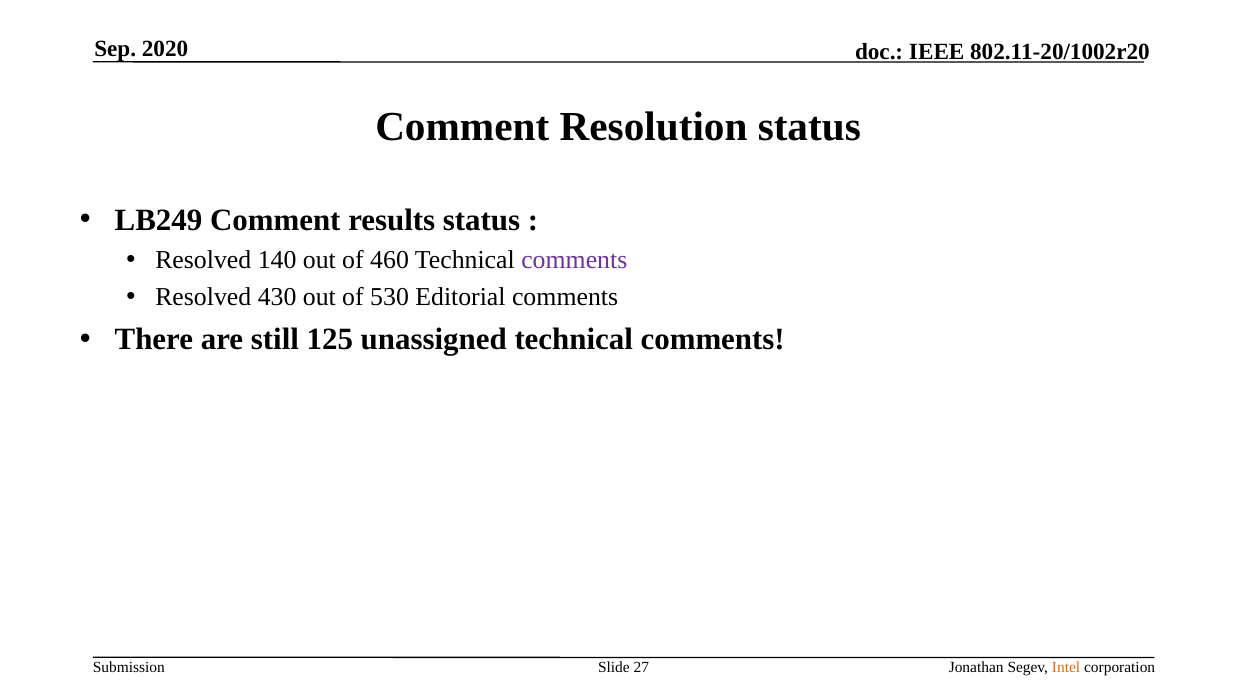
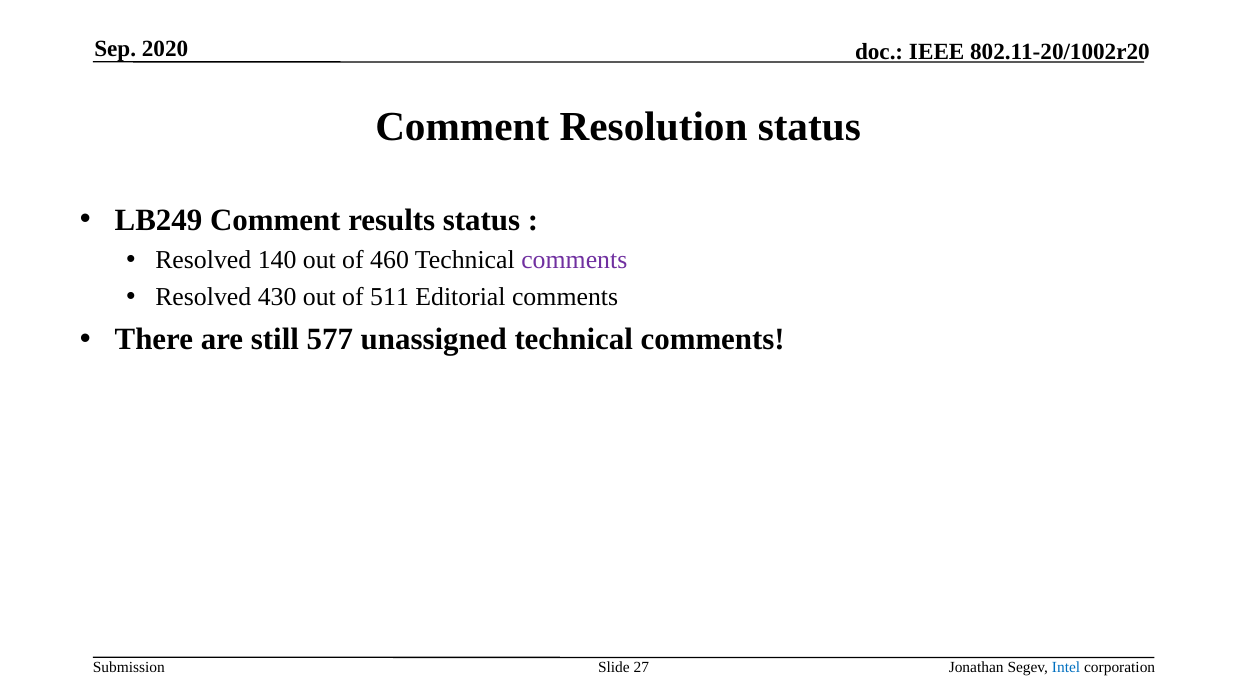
530: 530 -> 511 (390, 297)
125: 125 -> 577 (330, 339)
Intel colour: orange -> blue (1066, 667)
